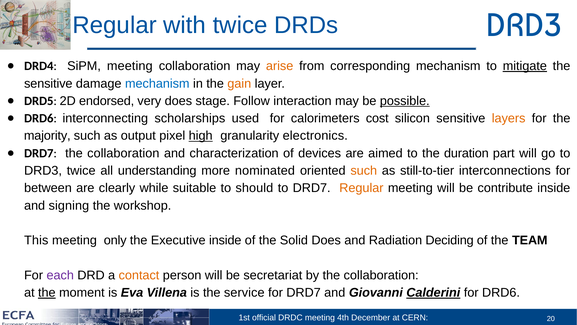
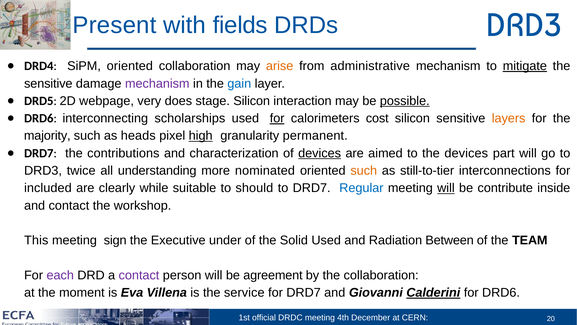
Regular: Regular -> Present (115, 25)
with twice: twice -> fields (240, 25)
SiPM meeting: meeting -> oriented (130, 66)
corresponding: corresponding -> administrative (370, 66)
mechanism colour: blue -> purple (157, 83)
gain colour: orange -> blue (239, 83)
endorsed: endorsed -> webpage (107, 101)
stage Follow: Follow -> Silicon (252, 101)
for underline: none -> present (277, 118)
output: output -> heads (138, 136)
electronics: electronics -> permanent (315, 136)
DRD7 the collaboration: collaboration -> contributions (123, 153)
devices underline: none -> present (320, 153)
the duration: duration -> devices (466, 153)
between: between -> included (48, 188)
Regular colour: orange -> blue (361, 188)
will underline: none -> present (446, 188)
and signing: signing -> contact (69, 205)
only: only -> sign (115, 240)
Executive inside: inside -> under (225, 240)
Solid Does: Does -> Used (326, 240)
Deciding: Deciding -> Between (450, 240)
contact colour: orange -> purple (139, 275)
secretariat: secretariat -> agreement (273, 275)
the underline: present -> none (47, 292)
